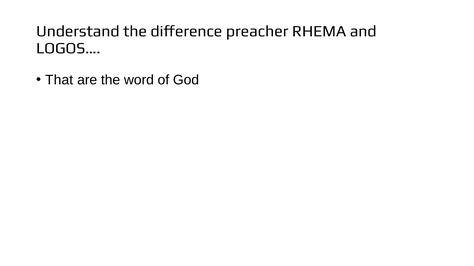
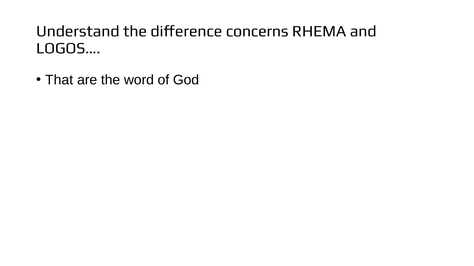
preacher: preacher -> concerns (257, 31)
